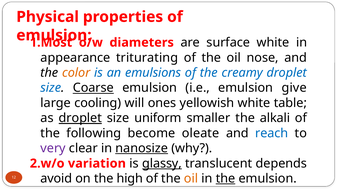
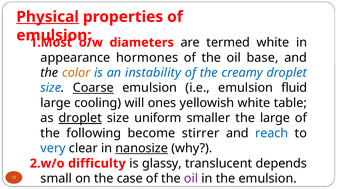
Physical underline: none -> present (48, 17)
surface: surface -> termed (228, 43)
triturating: triturating -> hormones (147, 58)
nose: nose -> base (263, 58)
emulsions: emulsions -> instability (153, 73)
give: give -> fluid (294, 88)
the alkali: alkali -> large (275, 118)
oleate: oleate -> stirrer (201, 134)
very colour: purple -> blue (53, 149)
variation: variation -> difficulty (97, 164)
glassy underline: present -> none (162, 164)
avoid: avoid -> small (56, 179)
high: high -> case (130, 179)
oil colour: orange -> purple (191, 179)
the underline: present -> none (226, 179)
